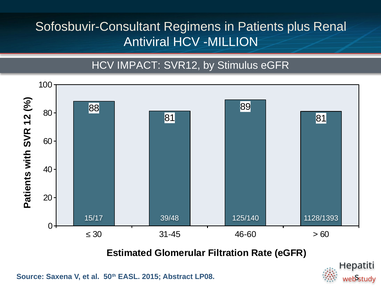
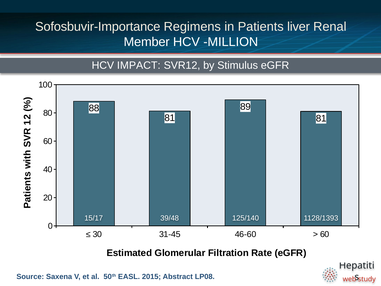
Sofosbuvir-Consultant: Sofosbuvir-Consultant -> Sofosbuvir-Importance (98, 27)
plus: plus -> liver (299, 27)
Antiviral: Antiviral -> Member (147, 42)
